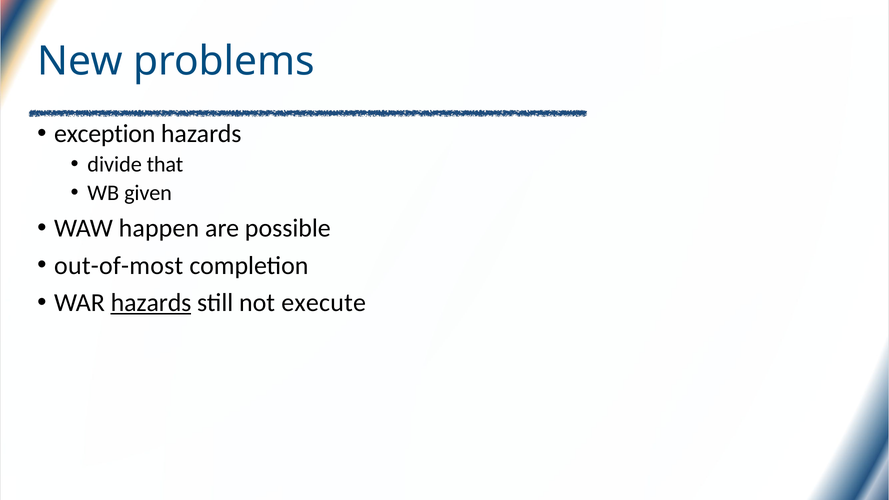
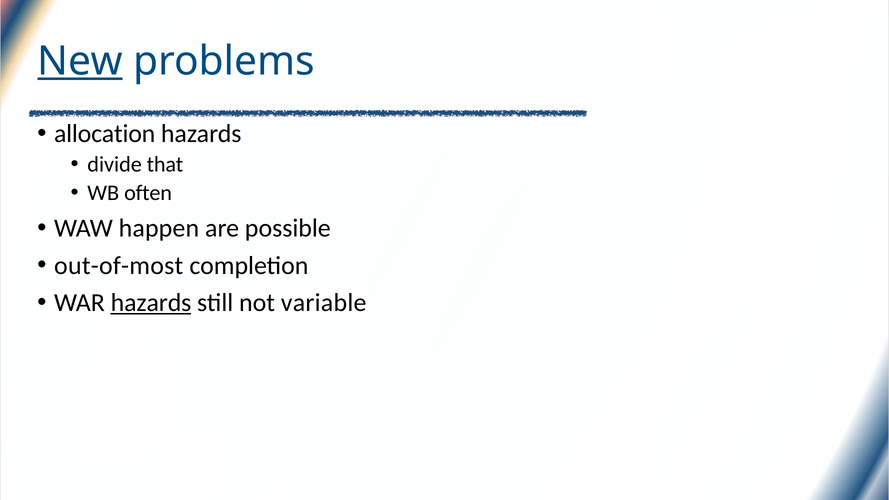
New underline: none -> present (80, 61)
exception: exception -> allocation (105, 134)
given: given -> often (148, 193)
execute: execute -> variable (324, 303)
